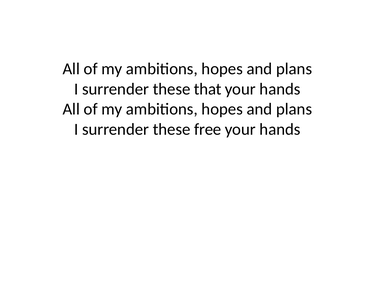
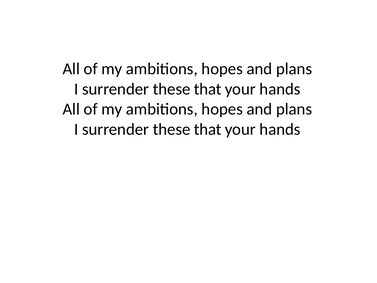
free: free -> that (208, 129)
